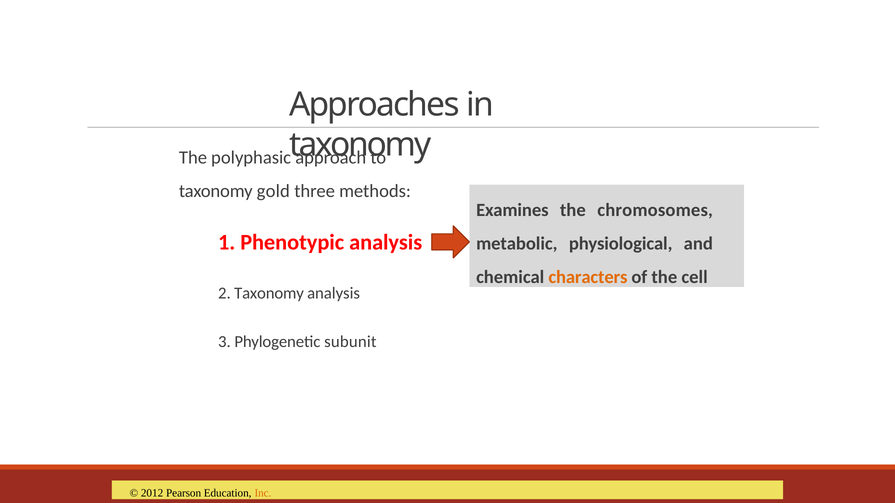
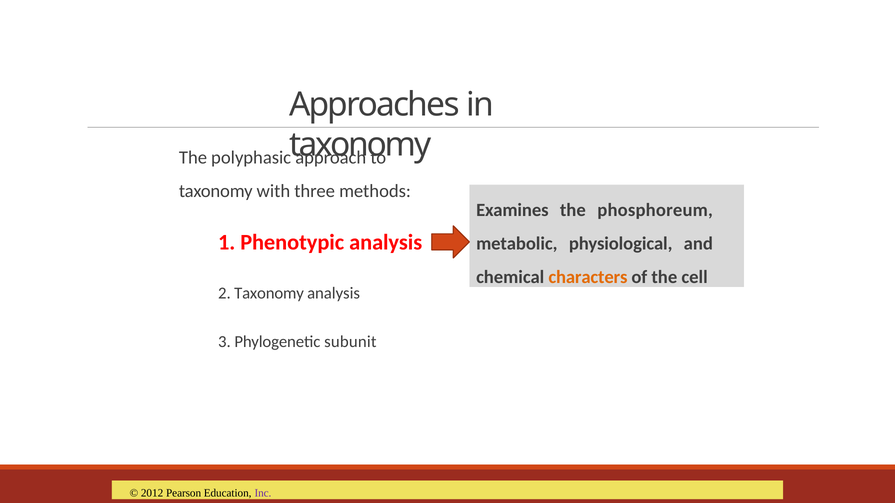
gold: gold -> with (273, 191)
chromosomes: chromosomes -> phosphoreum (655, 210)
Inc colour: orange -> purple (263, 494)
